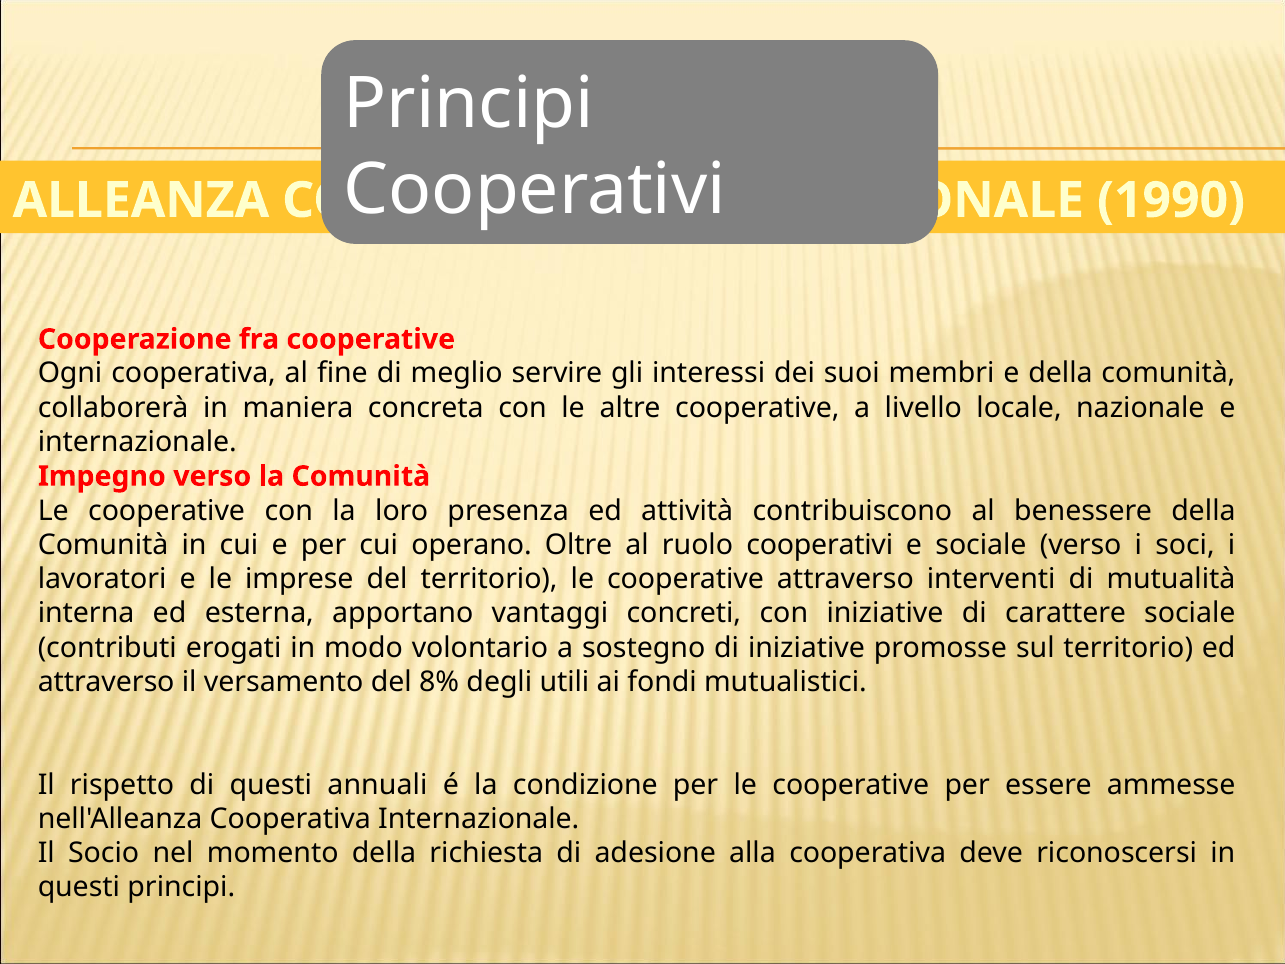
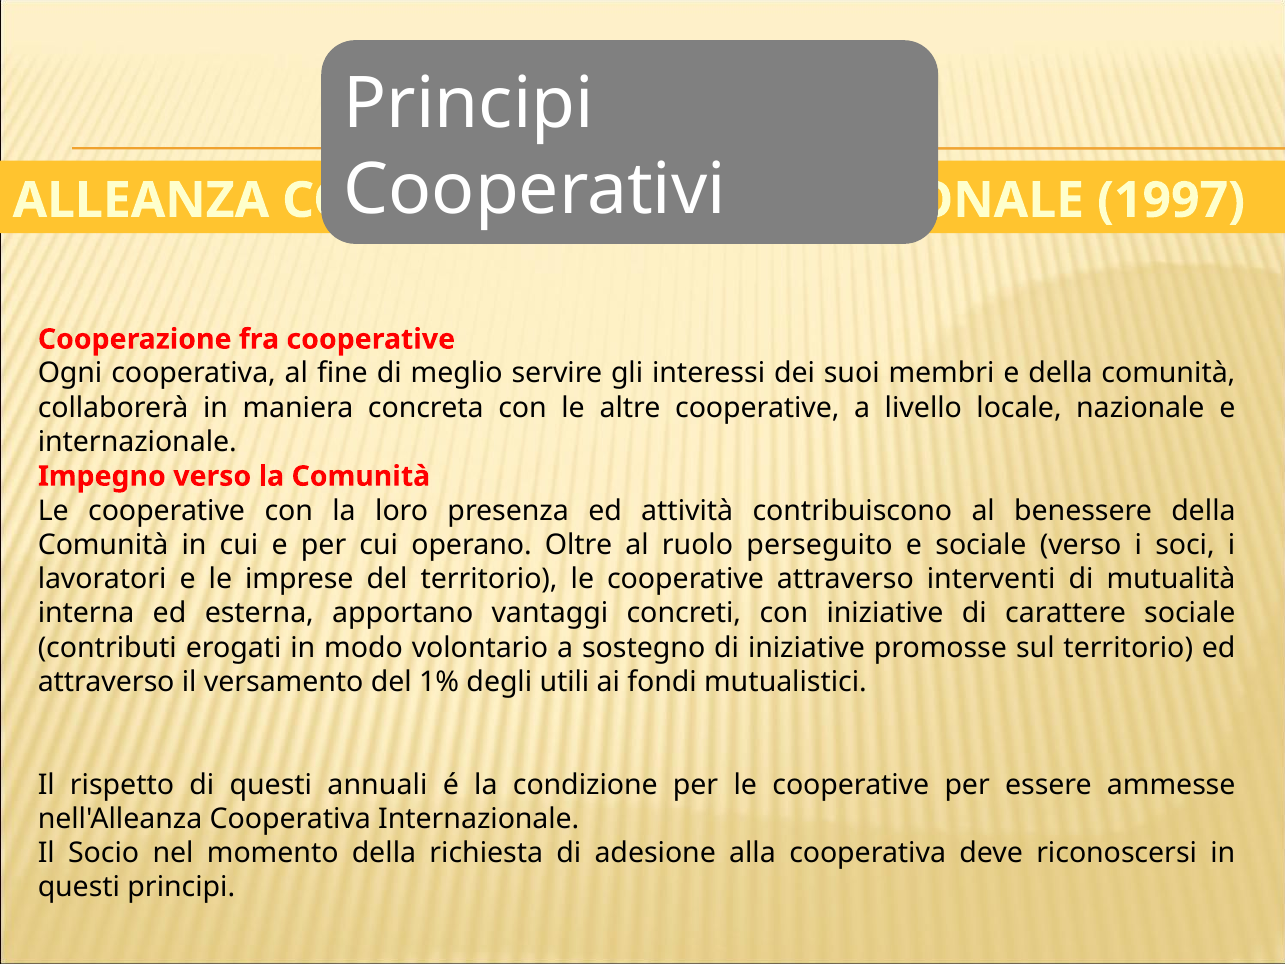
1990: 1990 -> 1997 (1171, 200)
ruolo cooperativi: cooperativi -> perseguito (820, 545)
8%: 8% -> 1% (439, 682)
